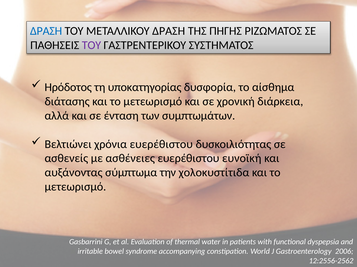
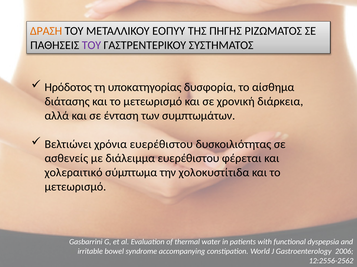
ΔΡΑΣΗ colour: blue -> orange (46, 31)
ΜΕΤΑΛΛΙΚΟΥ ΔΡΑΣΗ: ΔΡΑΣΗ -> ΕΟΠΥΥ (169, 31)
ασθένειες: ασθένειες -> διάλειμμα (130, 159)
ευνοϊκή: ευνοϊκή -> φέρεται (242, 159)
αυξάνοντας: αυξάνοντας -> χολεραιτικό (74, 173)
